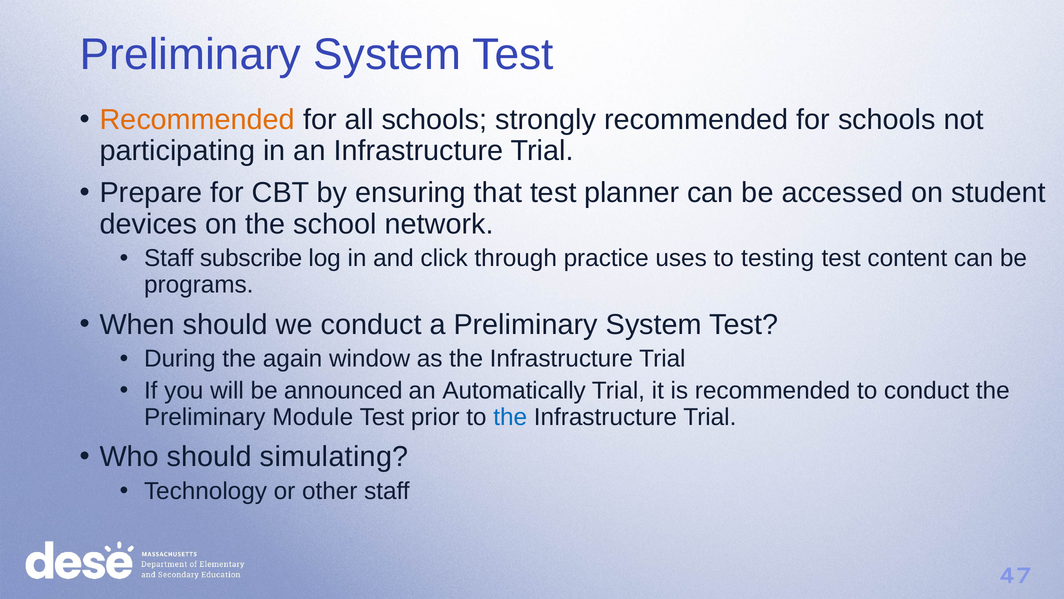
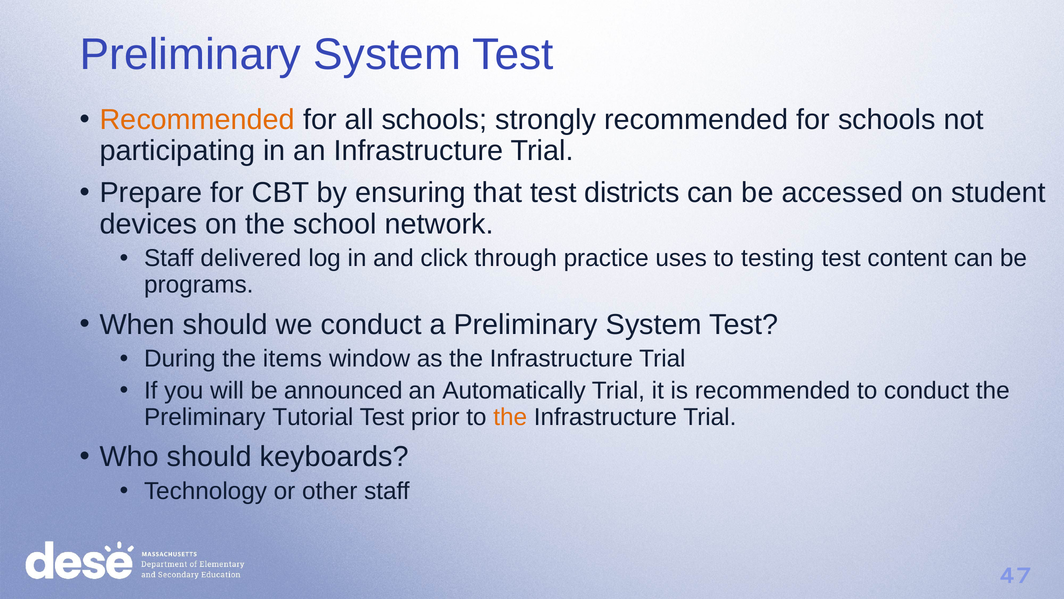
planner: planner -> districts (632, 193)
subscribe: subscribe -> delivered (251, 258)
again: again -> items (292, 359)
Module: Module -> Tutorial (313, 417)
the colour: blue -> orange (510, 417)
simulating: simulating -> keyboards (334, 457)
